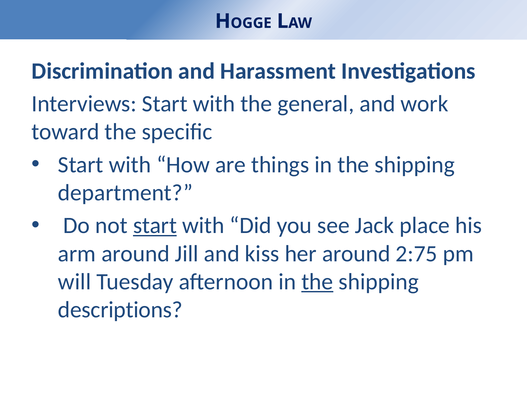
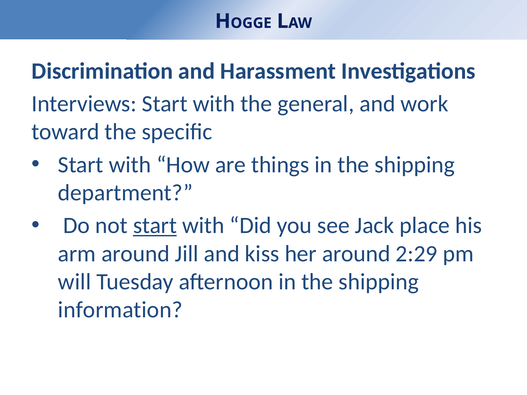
2:75: 2:75 -> 2:29 (417, 254)
the underline: present -> none (317, 282)
descriptions: descriptions -> information (120, 310)
